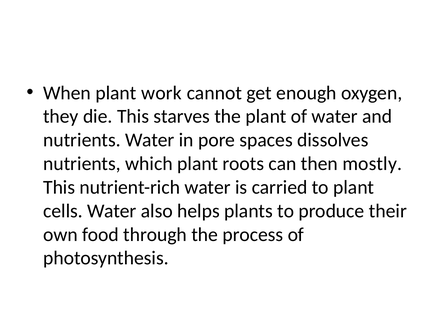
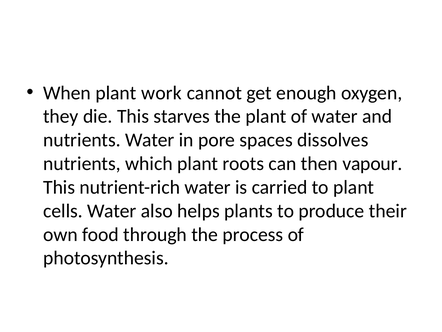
mostly: mostly -> vapour (372, 163)
